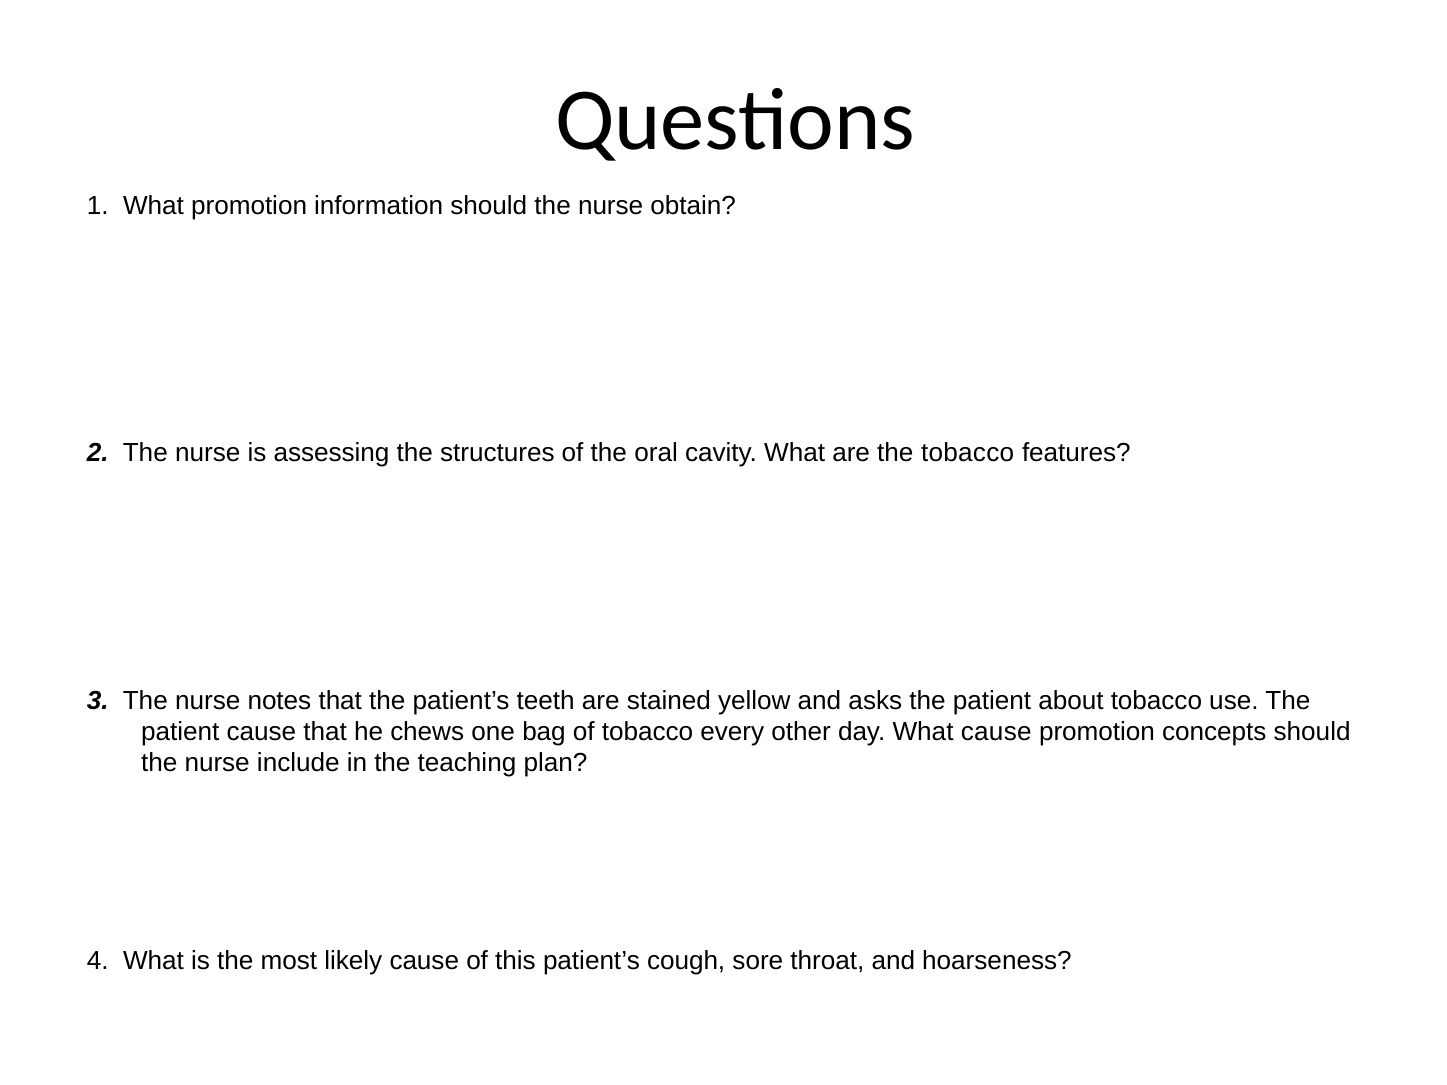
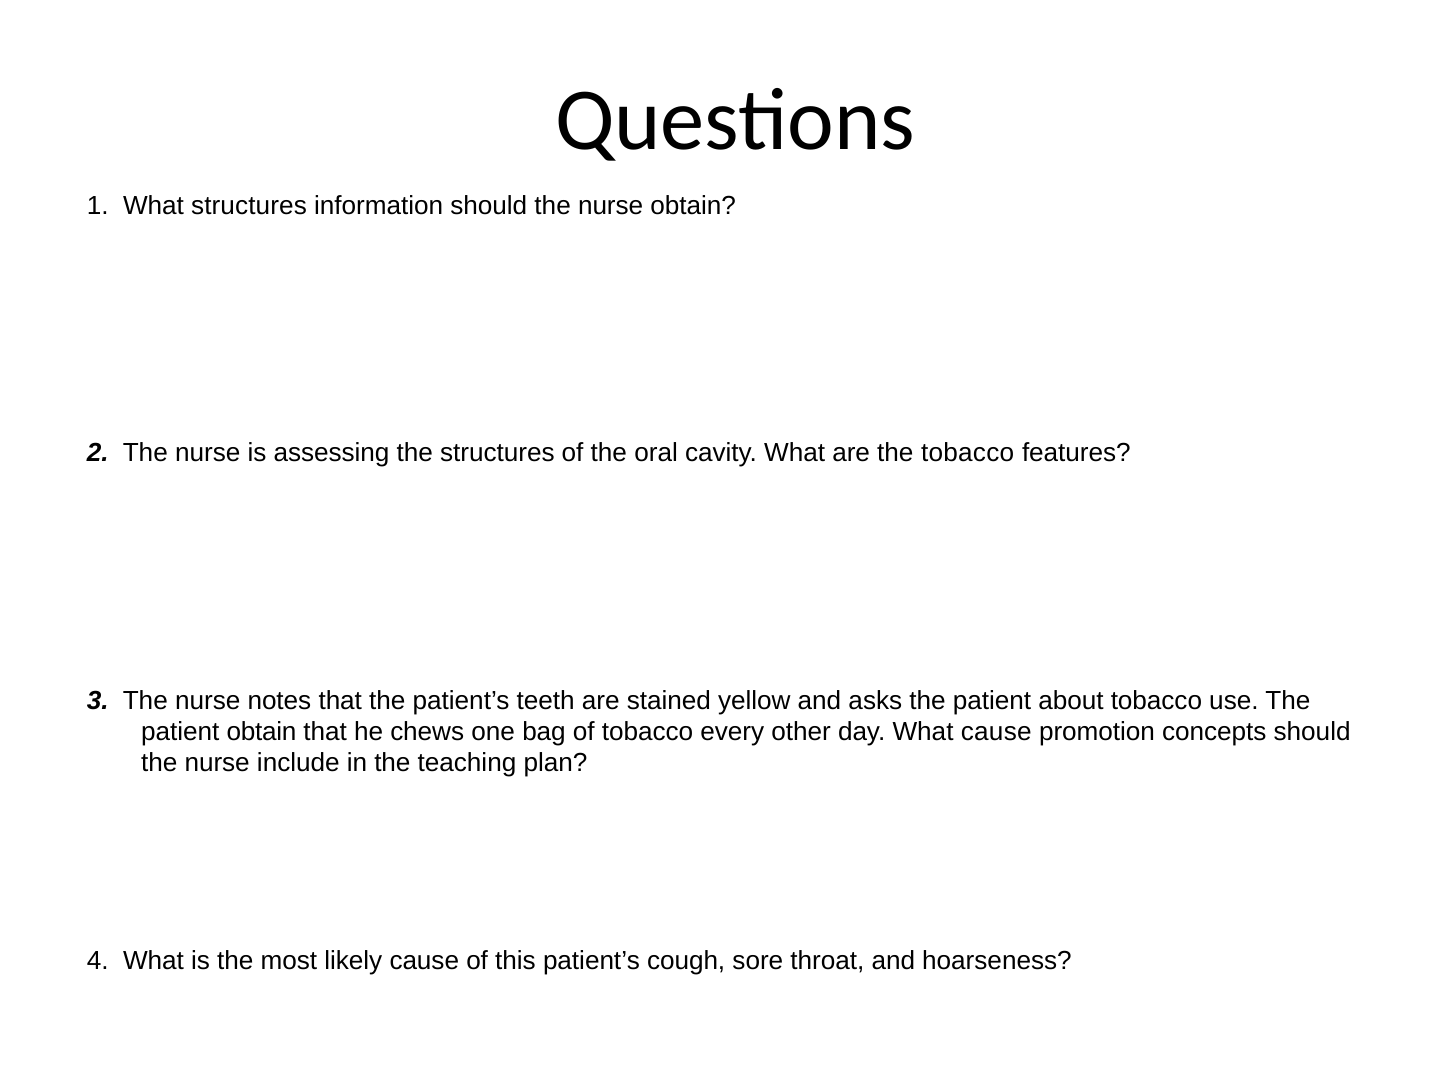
What promotion: promotion -> structures (249, 206)
patient cause: cause -> obtain (261, 732)
